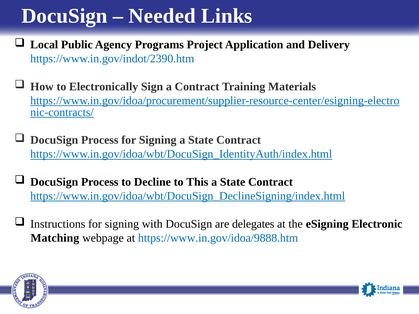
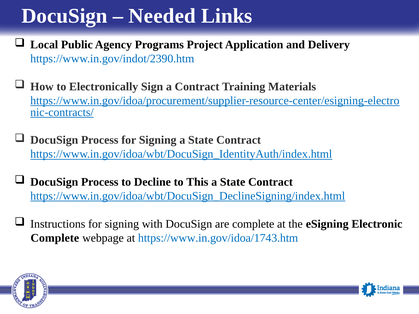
are delegates: delegates -> complete (253, 224)
Matching: Matching -> Complete (55, 238)
https://www.in.gov/idoa/9888.htm: https://www.in.gov/idoa/9888.htm -> https://www.in.gov/idoa/1743.htm (218, 238)
